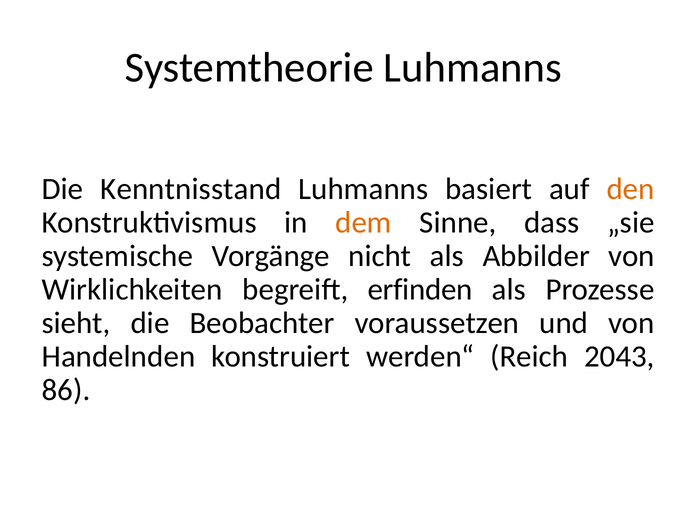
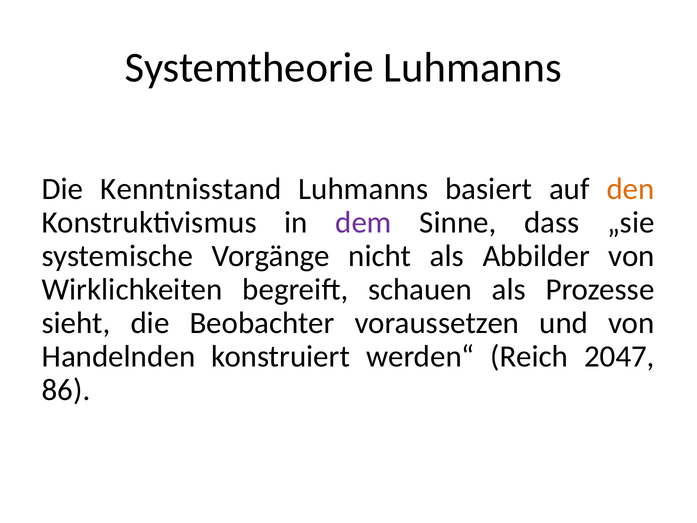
dem colour: orange -> purple (364, 222)
erfinden: erfinden -> schauen (420, 289)
2043: 2043 -> 2047 (619, 356)
